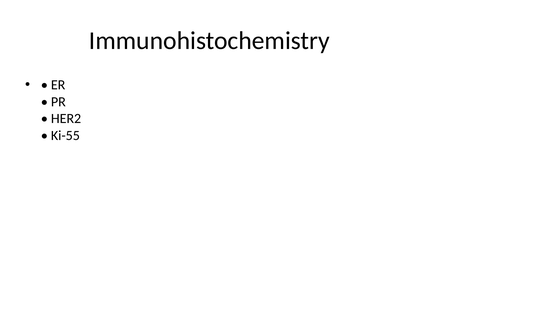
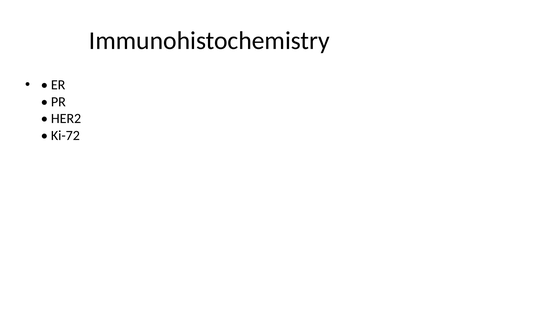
Ki-55: Ki-55 -> Ki-72 (65, 135)
